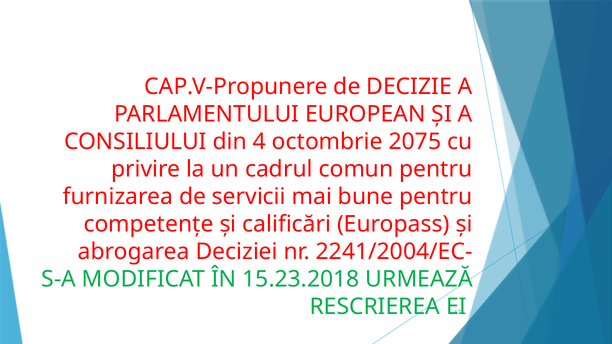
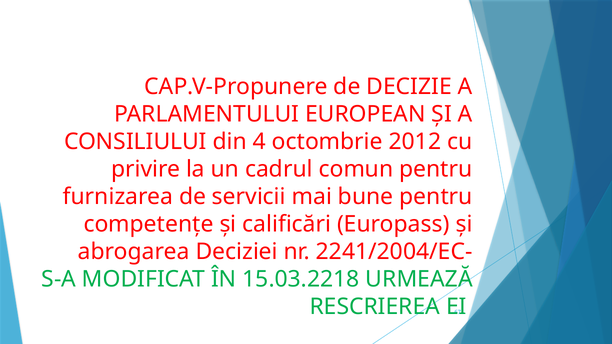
2075: 2075 -> 2012 (415, 142)
15.23.2018: 15.23.2018 -> 15.03.2218 (301, 280)
